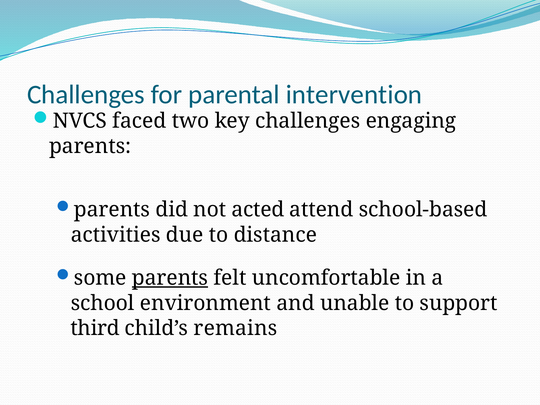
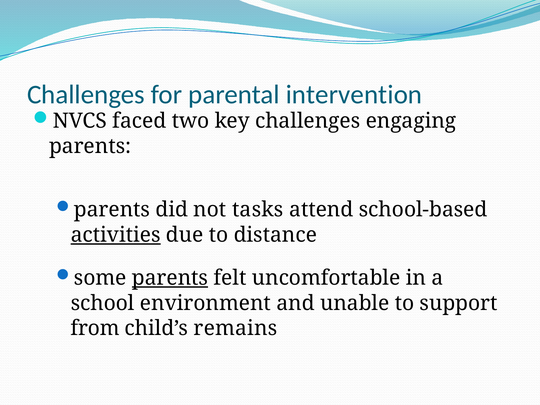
acted: acted -> tasks (258, 210)
activities underline: none -> present (116, 235)
third: third -> from (95, 328)
